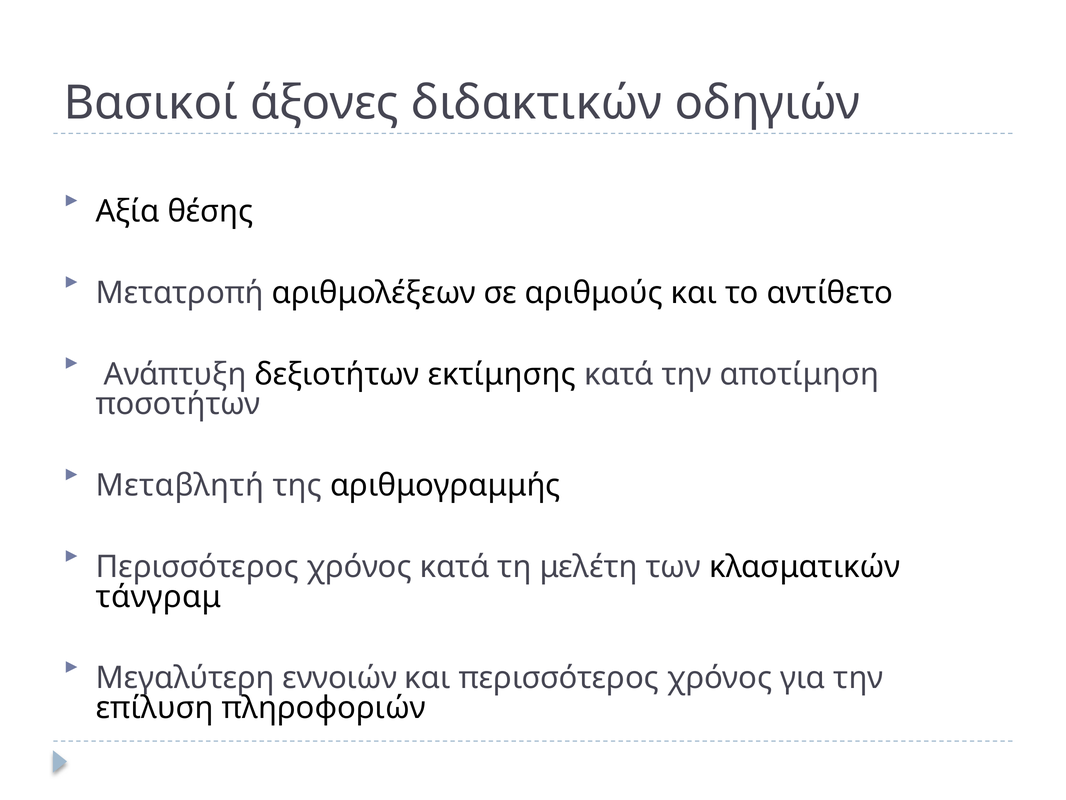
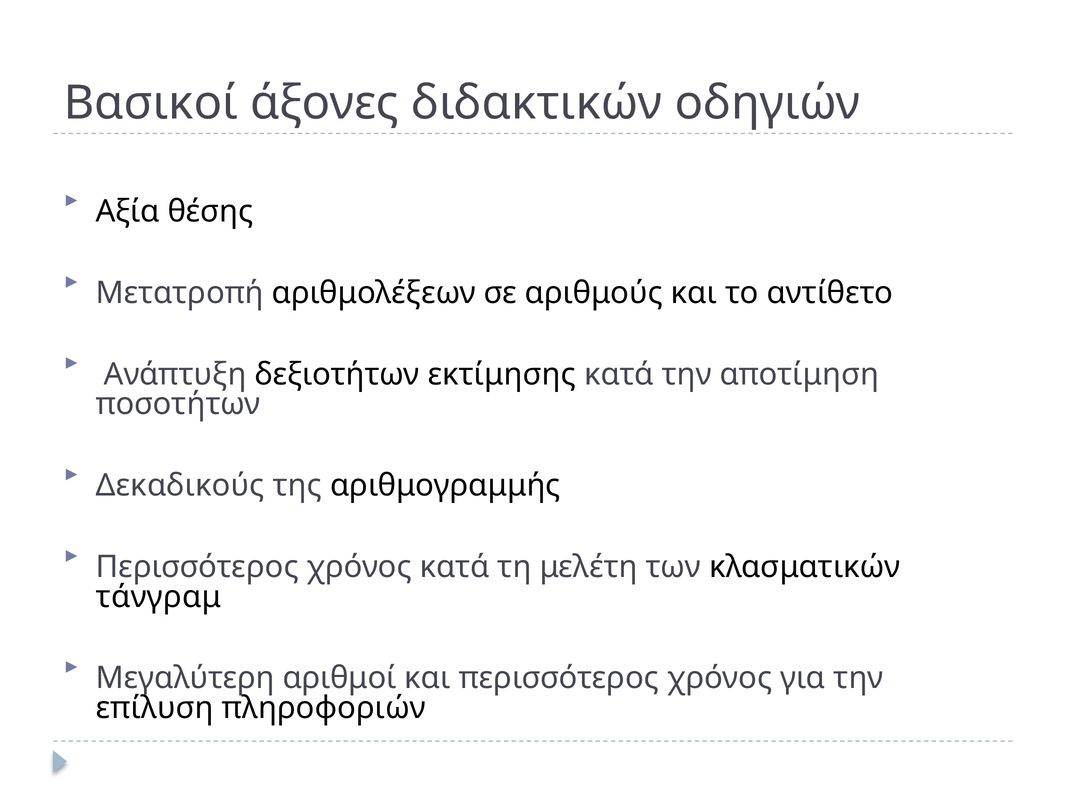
Μεταβλητή: Μεταβλητή -> Δεκαδικούς (180, 485)
εννοιών: εννοιών -> αριθμοί (340, 678)
